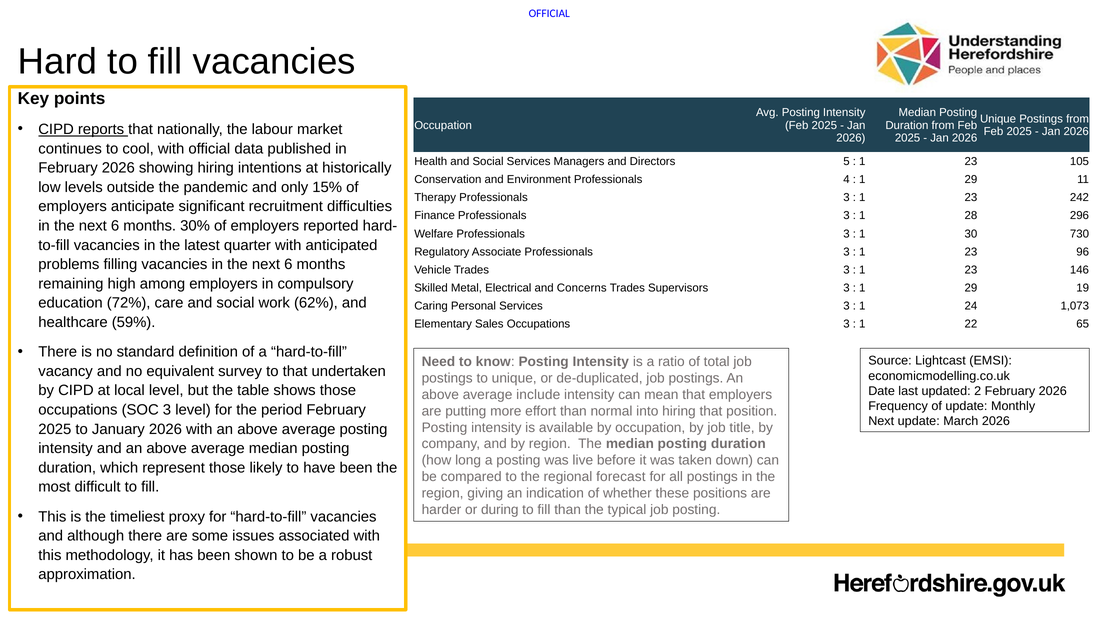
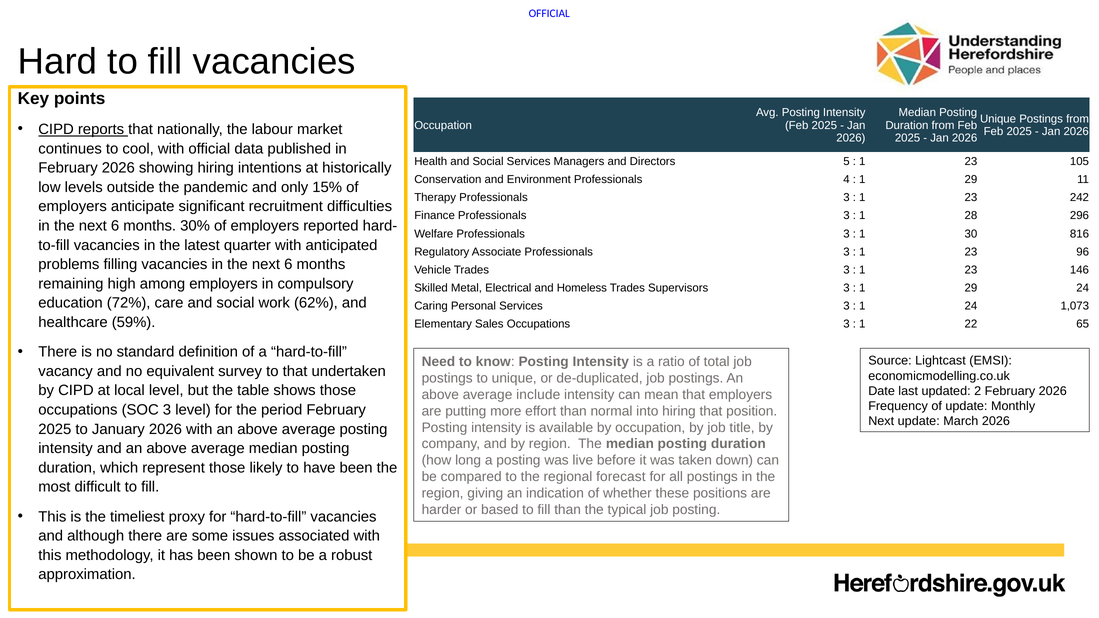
730: 730 -> 816 (1080, 234)
Concerns: Concerns -> Homeless (582, 288)
29 19: 19 -> 24 (1083, 288)
during: during -> based (500, 510)
